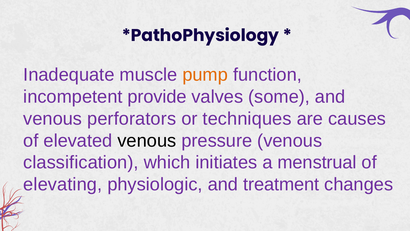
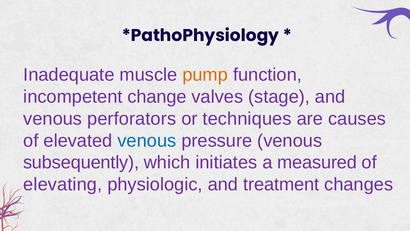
provide: provide -> change (157, 97)
some: some -> stage (279, 97)
venous colour: black -> blue (147, 140)
classification: classification -> subsequently (81, 162)
menstrual: menstrual -> measured (317, 162)
